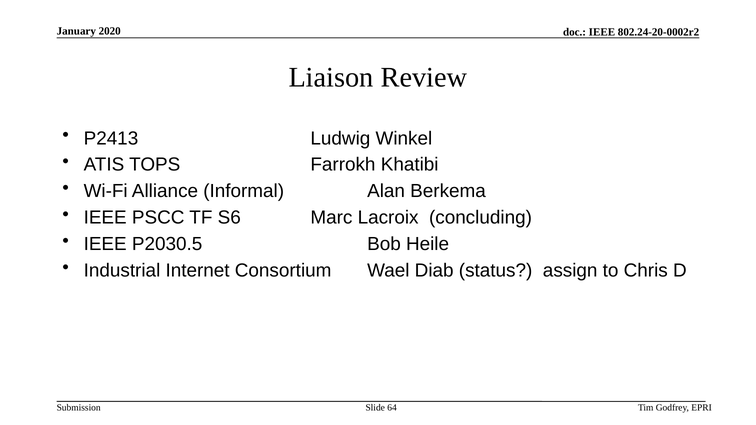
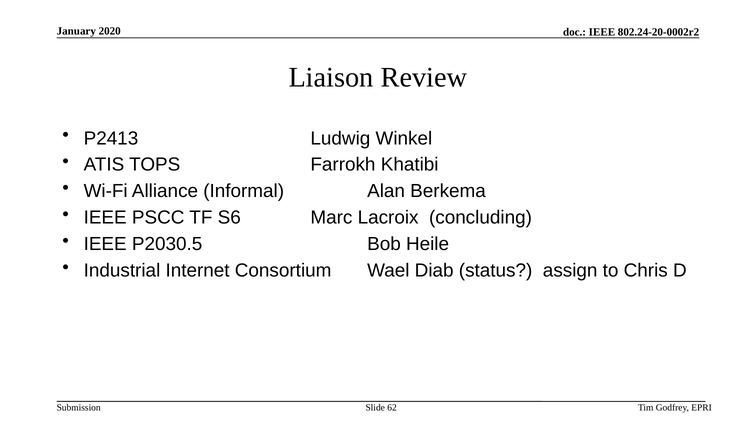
64: 64 -> 62 (392, 408)
